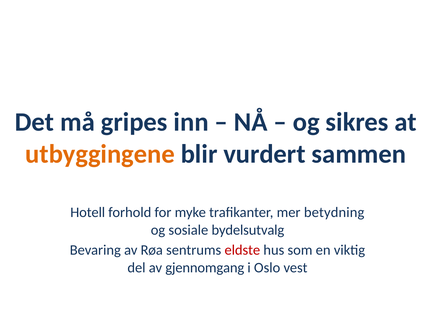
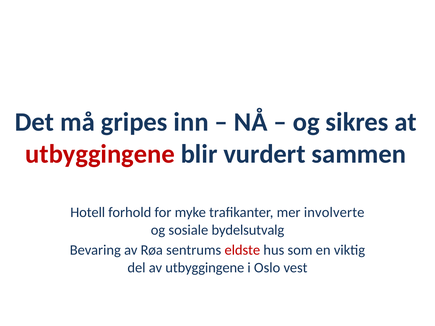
utbyggingene colour: orange -> red (100, 154)
betydning: betydning -> involverte (334, 213)
av gjennomgang: gjennomgang -> utbyggingene (205, 268)
